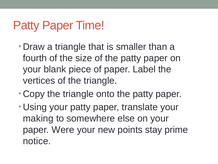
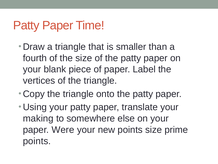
points stay: stay -> size (154, 129)
notice: notice -> points (37, 141)
